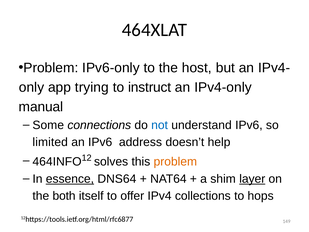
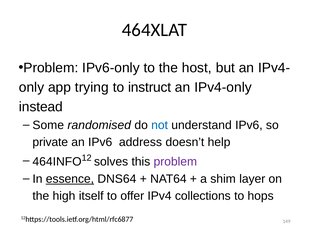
manual: manual -> instead (41, 107)
connections: connections -> randomised (99, 125)
limited: limited -> private (50, 142)
problem colour: orange -> purple (175, 161)
layer underline: present -> none (252, 179)
both: both -> high (64, 196)
